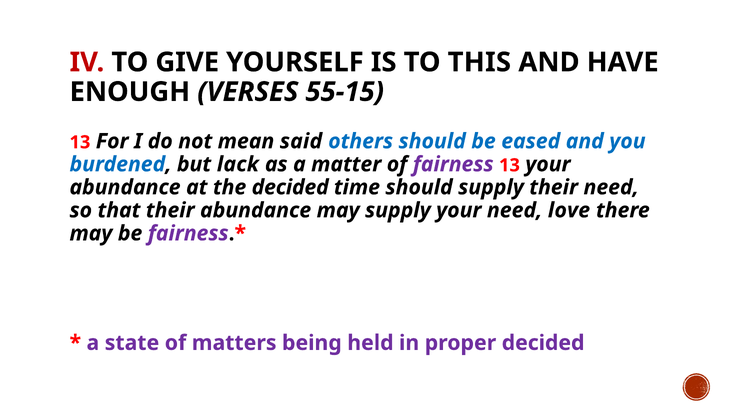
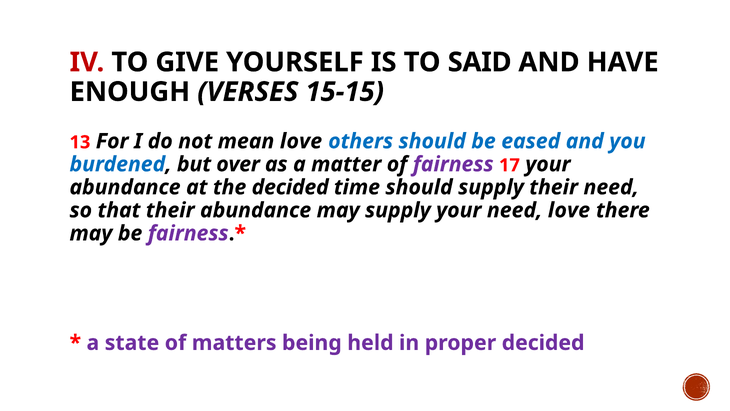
THIS: THIS -> SAID (480, 62)
55-15: 55-15 -> 15-15 (345, 92)
mean said: said -> love (301, 141)
lack: lack -> over (238, 164)
fairness 13: 13 -> 17 (509, 165)
